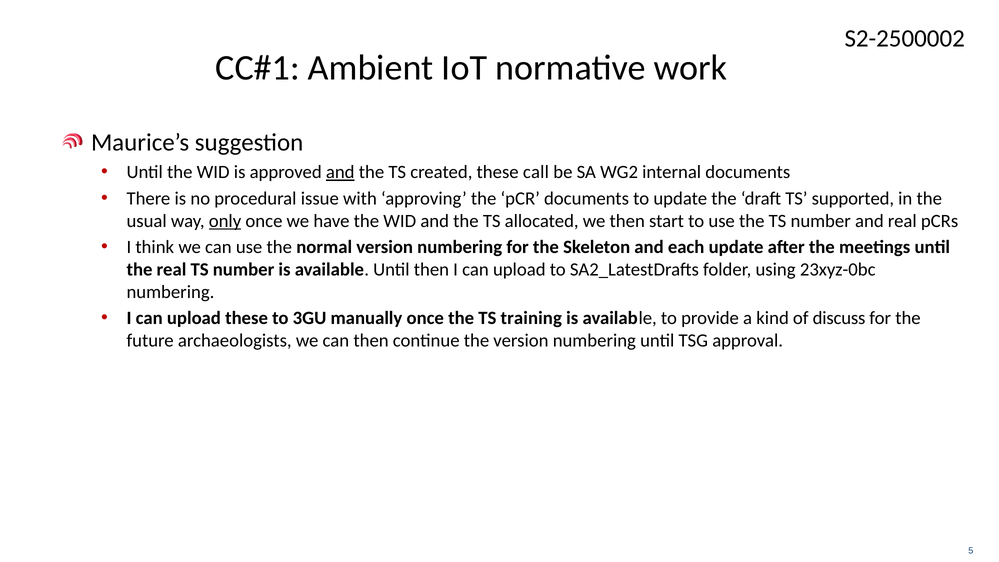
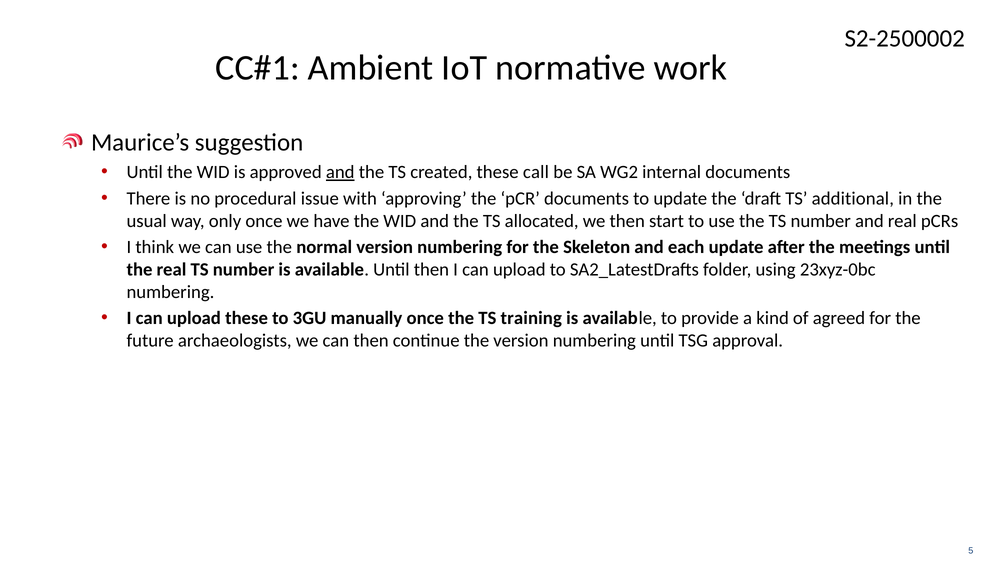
supported: supported -> additional (853, 198)
only underline: present -> none (225, 221)
discuss: discuss -> agreed (839, 318)
